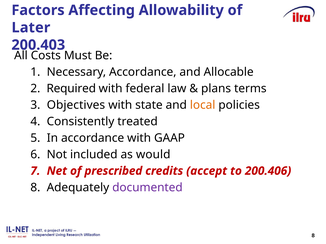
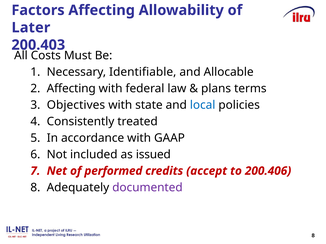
Necessary Accordance: Accordance -> Identifiable (143, 72)
Required: Required -> Affecting (71, 89)
local colour: orange -> blue (203, 105)
would: would -> issued (153, 155)
prescribed: prescribed -> performed (113, 171)
